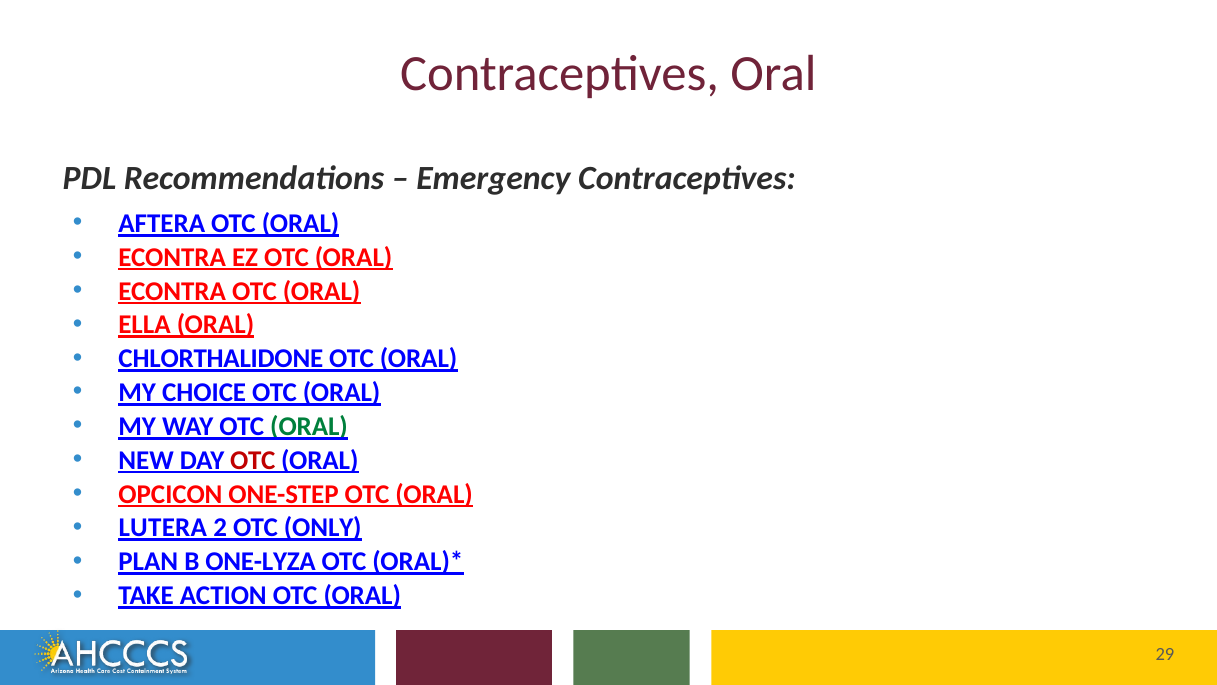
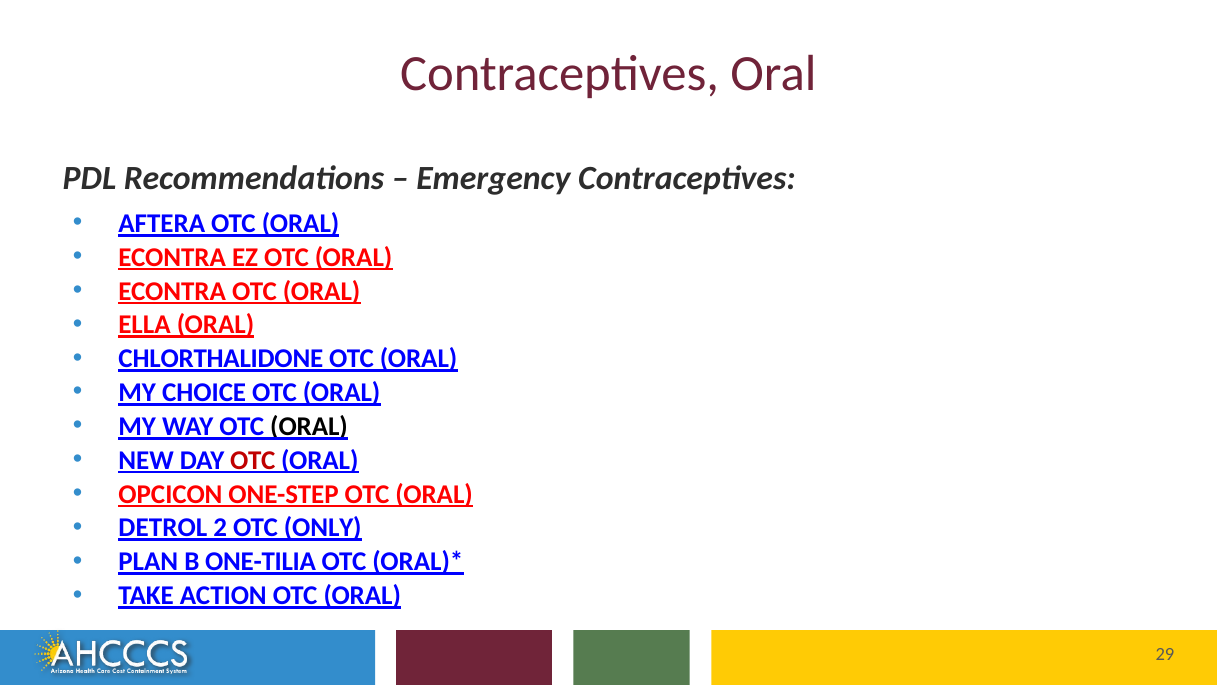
ORAL colour: green -> black (309, 426)
LUTERA: LUTERA -> DETROL (163, 528)
ONE-LYZA: ONE-LYZA -> ONE-TILIA (261, 562)
